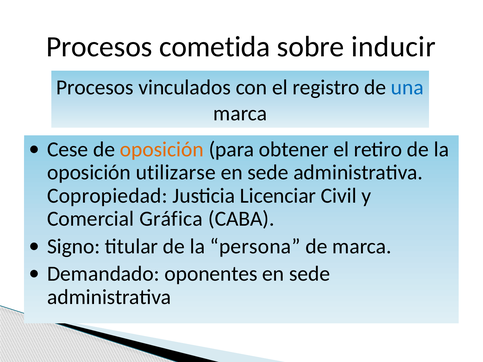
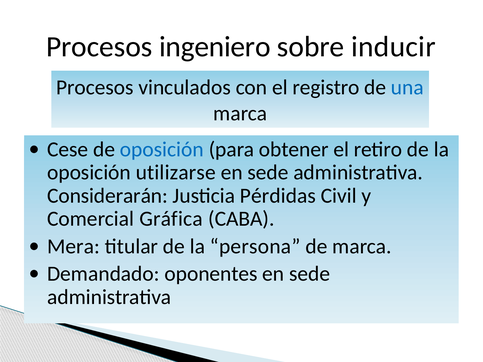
cometida: cometida -> ingeniero (215, 47)
oposición colour: orange -> blue (162, 149)
Copropiedad: Copropiedad -> Considerarán (107, 196)
Licenciar: Licenciar -> Pérdidas (278, 196)
Signo: Signo -> Mera (74, 246)
